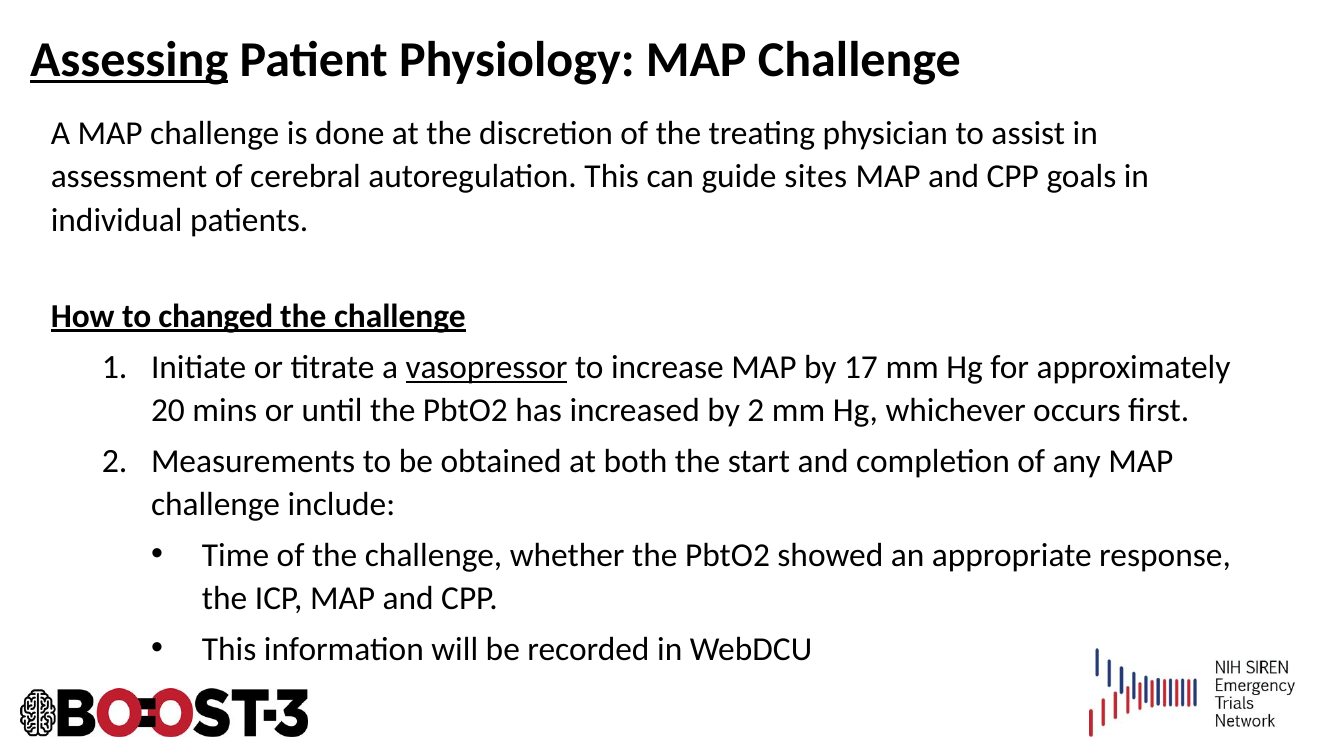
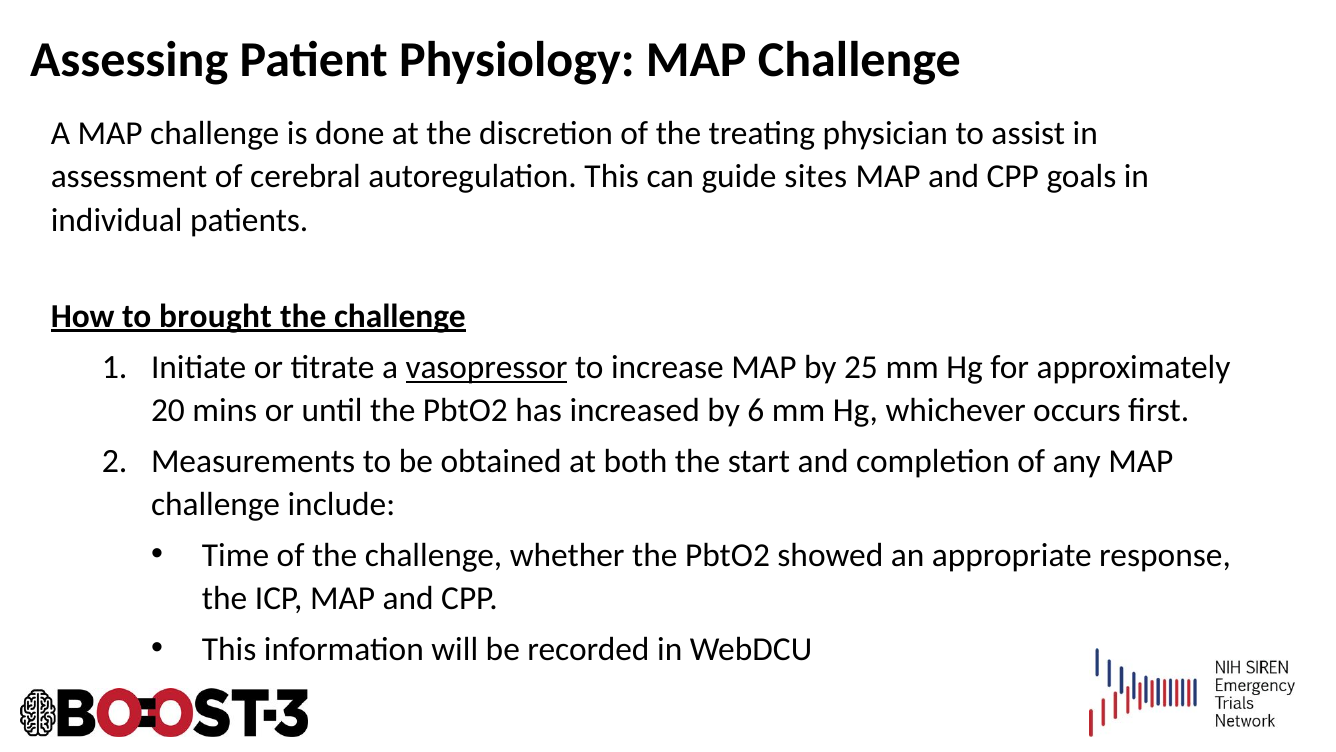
Assessing underline: present -> none (129, 60)
changed: changed -> brought (216, 316)
17: 17 -> 25 (861, 367)
by 2: 2 -> 6 (756, 410)
